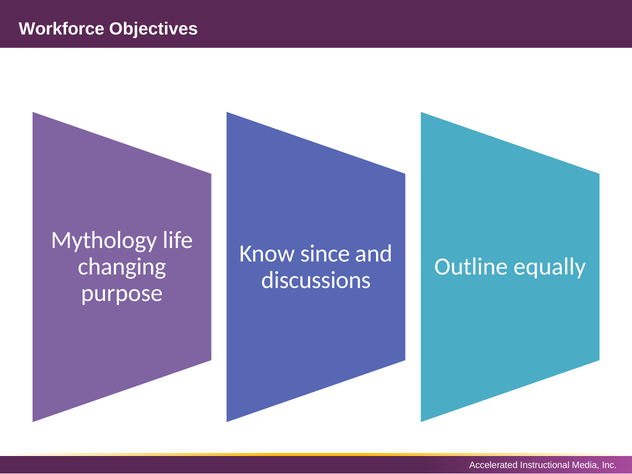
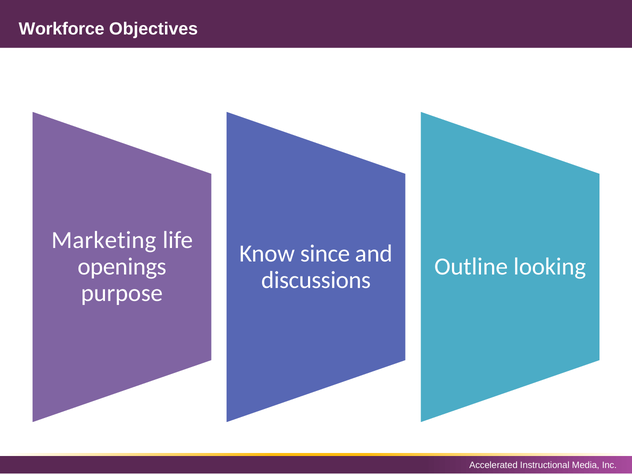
Mythology: Mythology -> Marketing (104, 240)
changing: changing -> openings (122, 267)
equally: equally -> looking (550, 267)
